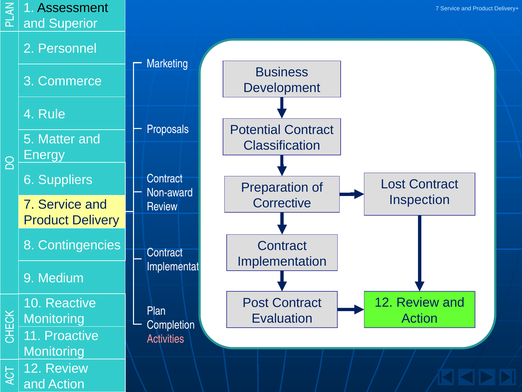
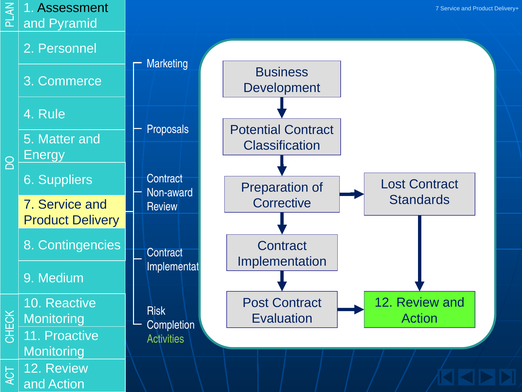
Superior: Superior -> Pyramid (73, 24)
Inspection: Inspection -> Standards (419, 200)
Plan: Plan -> Risk (156, 311)
Activities colour: pink -> light green (166, 339)
